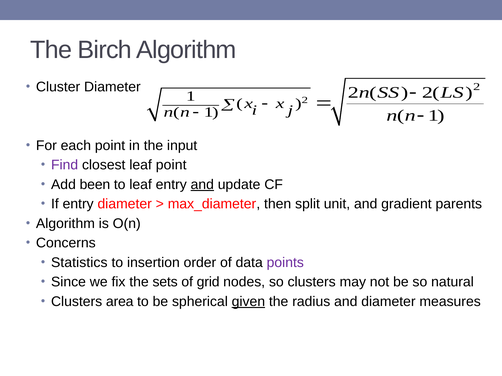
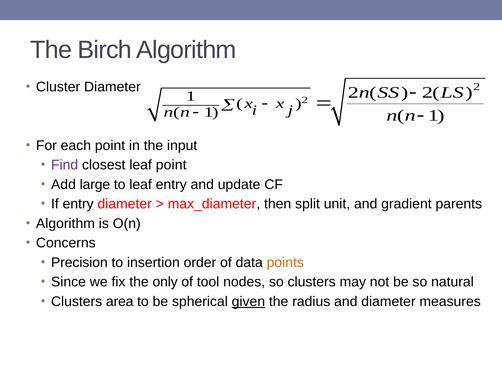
been: been -> large (95, 185)
and underline: present -> none (202, 185)
Statistics: Statistics -> Precision (79, 263)
points colour: purple -> orange (285, 263)
sets: sets -> only (165, 282)
grid: grid -> tool (208, 282)
